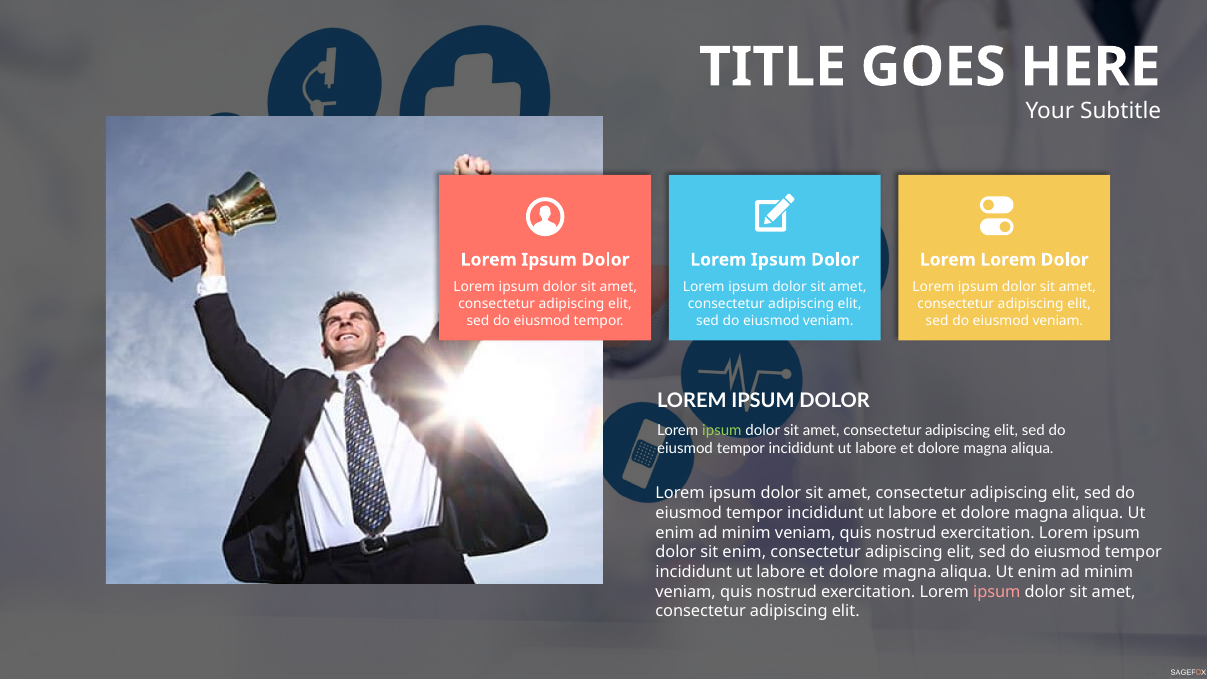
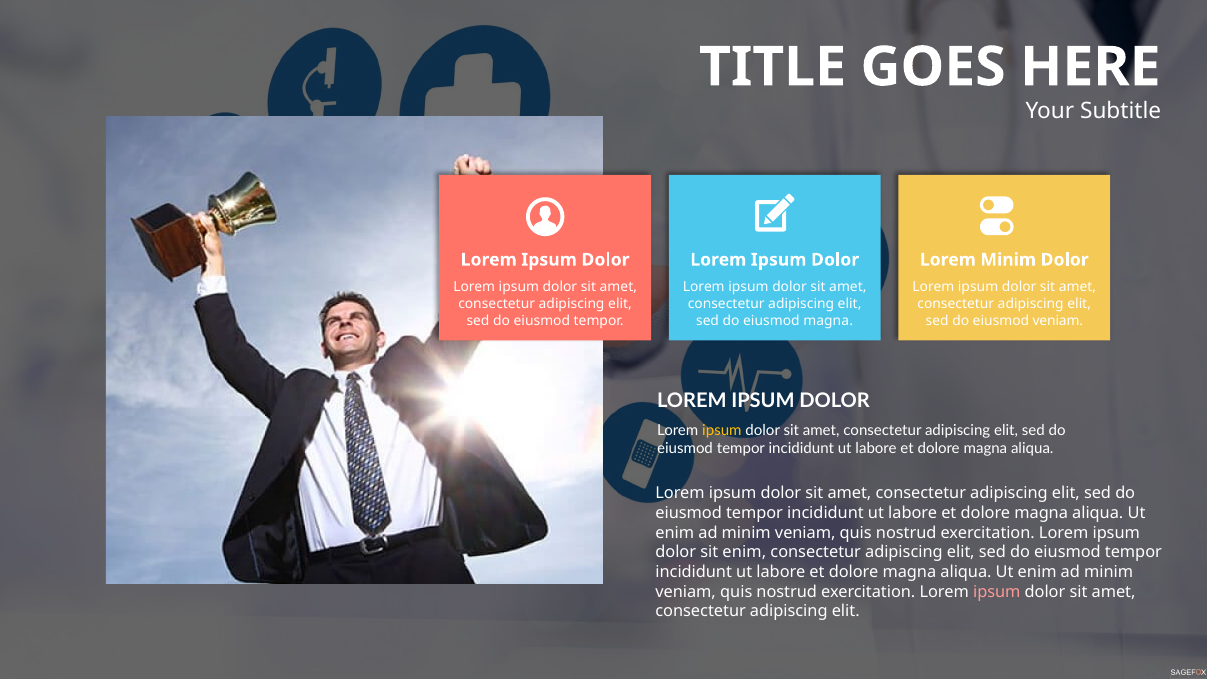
Lorem Lorem: Lorem -> Minim (1008, 260)
veniam: veniam -> magna (828, 321)
ipsum colour: light green -> yellow (722, 430)
